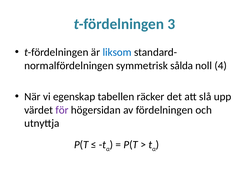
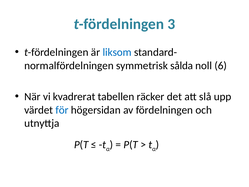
4: 4 -> 6 (221, 66)
egenskap: egenskap -> kvadrerat (74, 97)
för colour: purple -> blue (62, 110)
